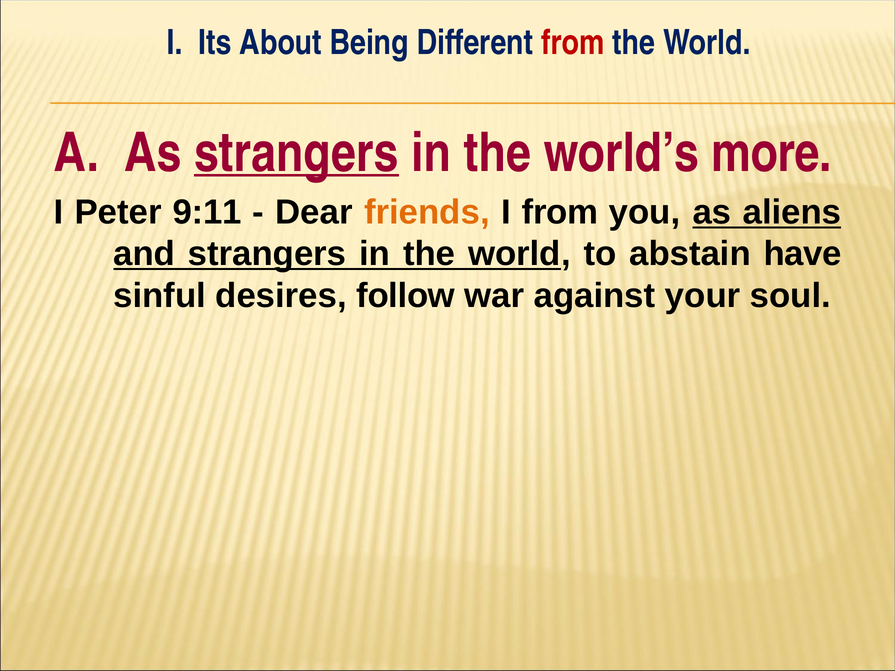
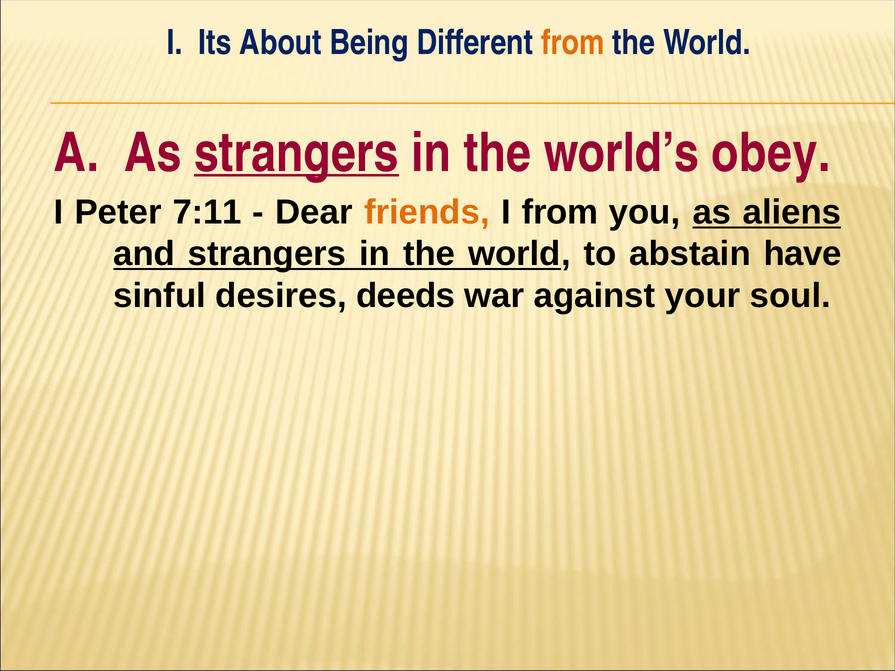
from colour: red -> orange (573, 43)
more: more -> obey (771, 153)
9:11: 9:11 -> 7:11 (207, 212)
follow: follow -> deeds (406, 296)
